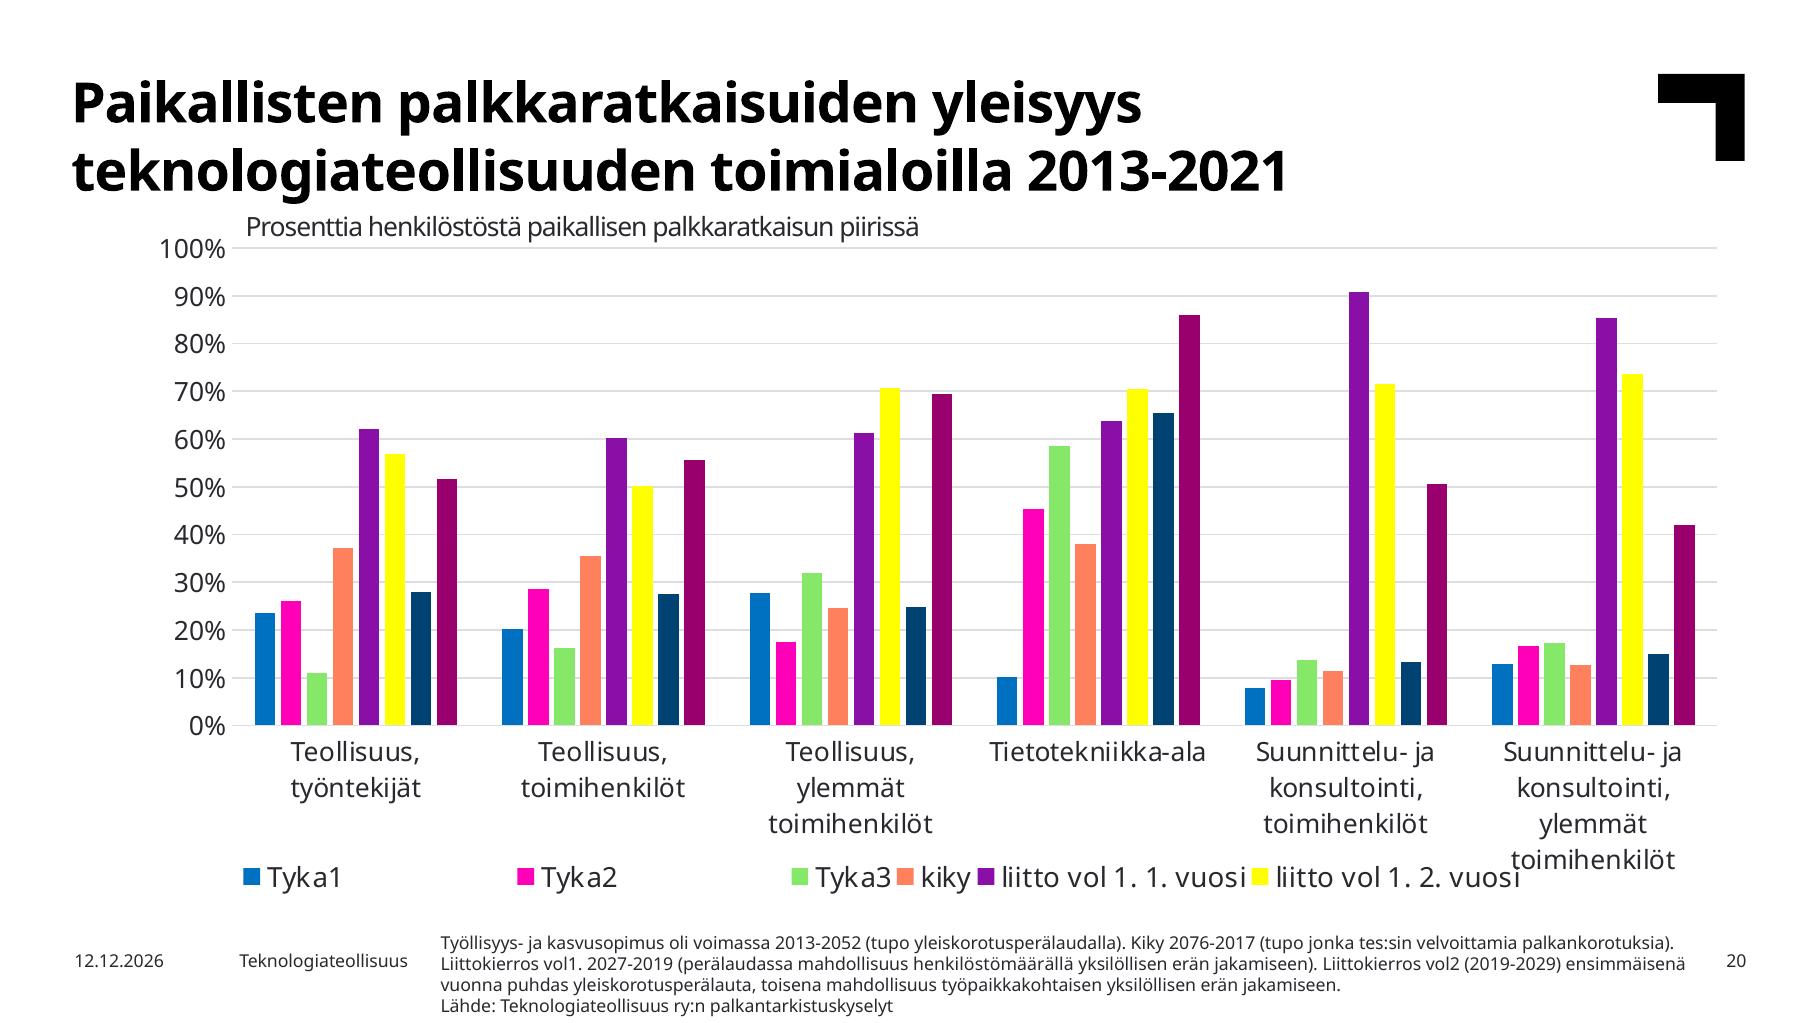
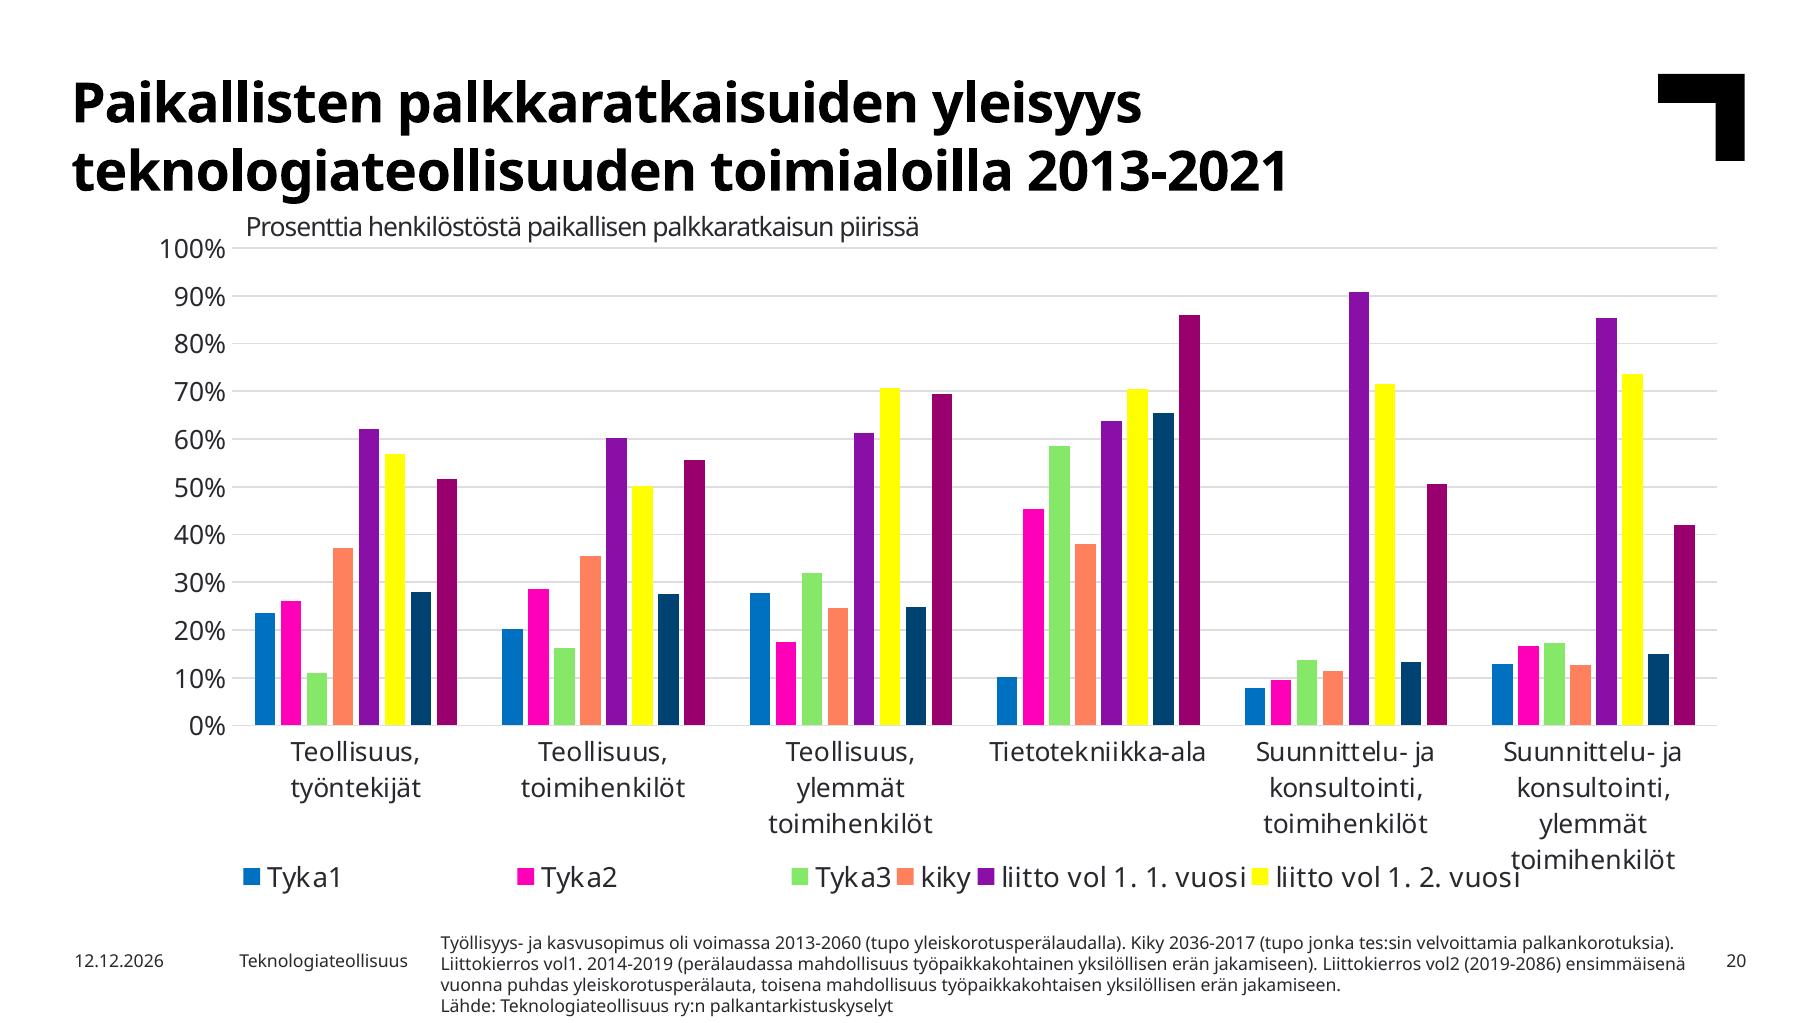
2013-2052: 2013-2052 -> 2013-2060 (818, 944)
2076-2017: 2076-2017 -> 2036-2017 (1212, 944)
2027-2019: 2027-2019 -> 2014-2019 (630, 965)
henkilöstömäärällä: henkilöstömäärällä -> työpaikkakohtainen (994, 965)
2019-2029: 2019-2029 -> 2019-2086 (1513, 965)
